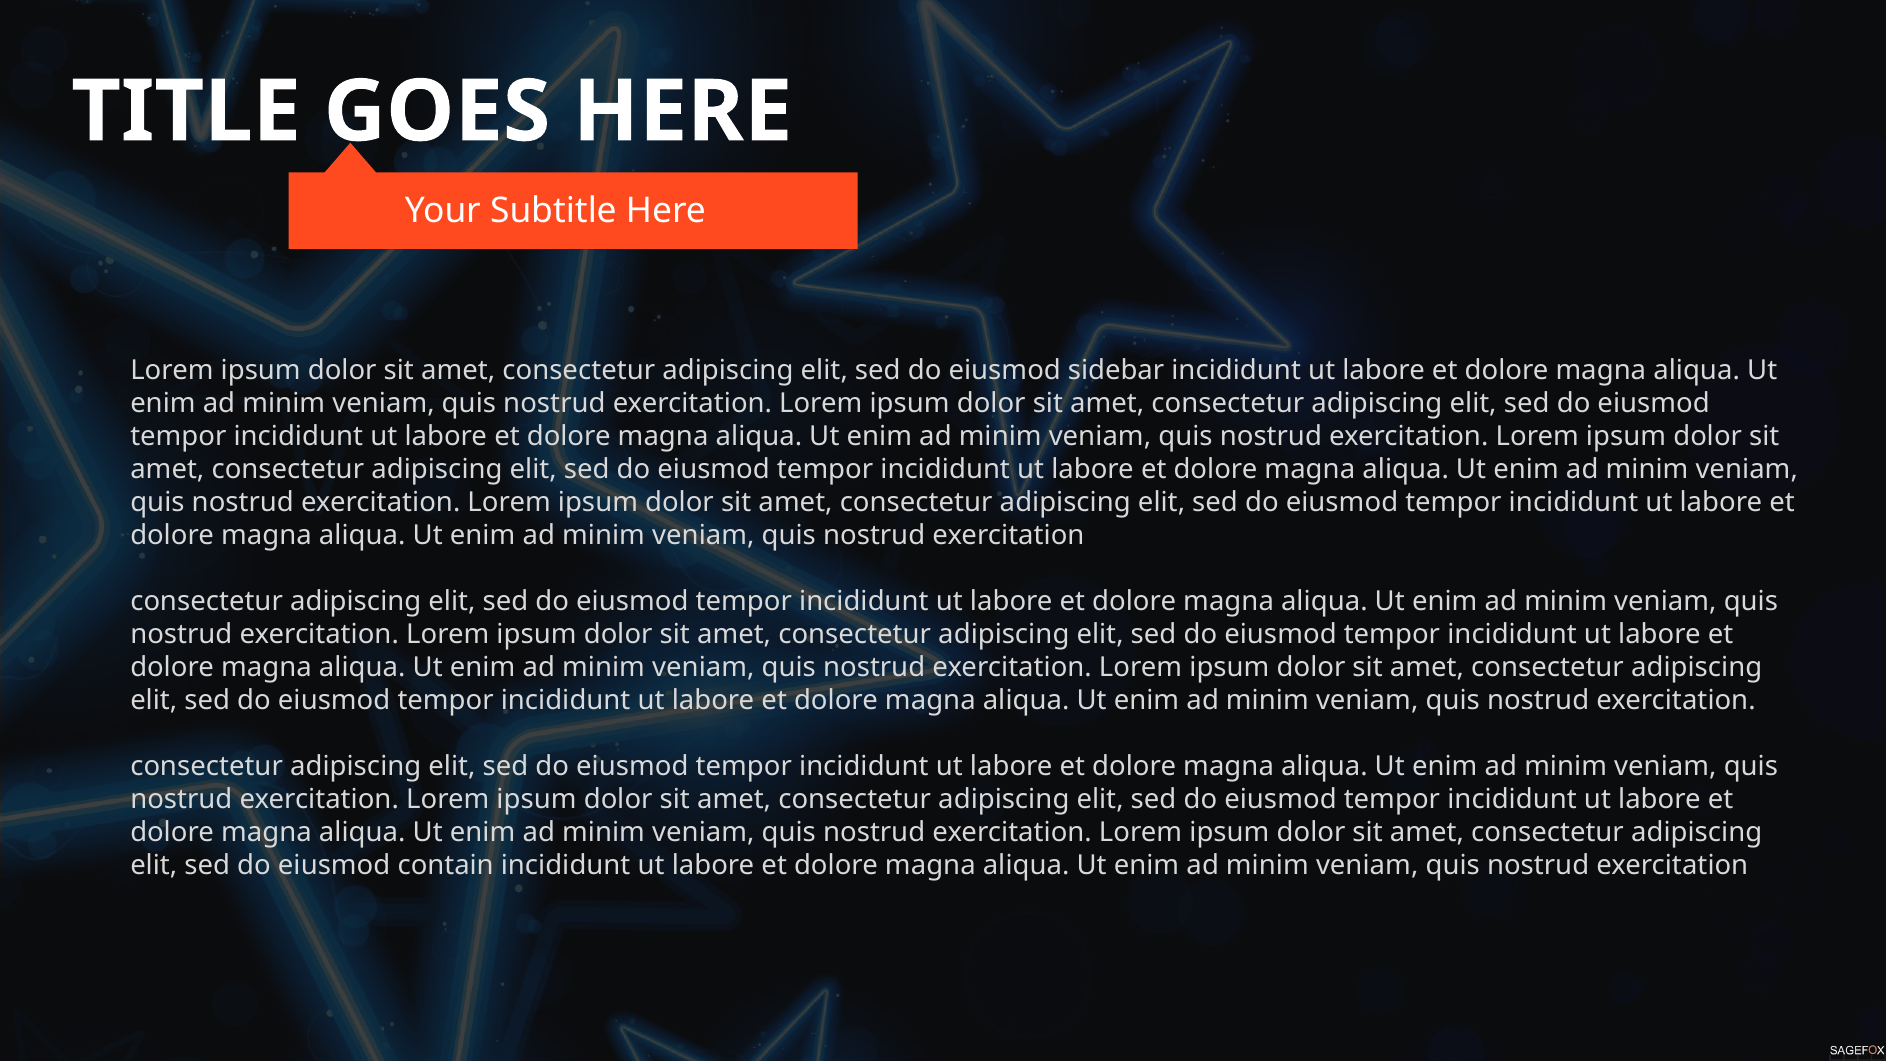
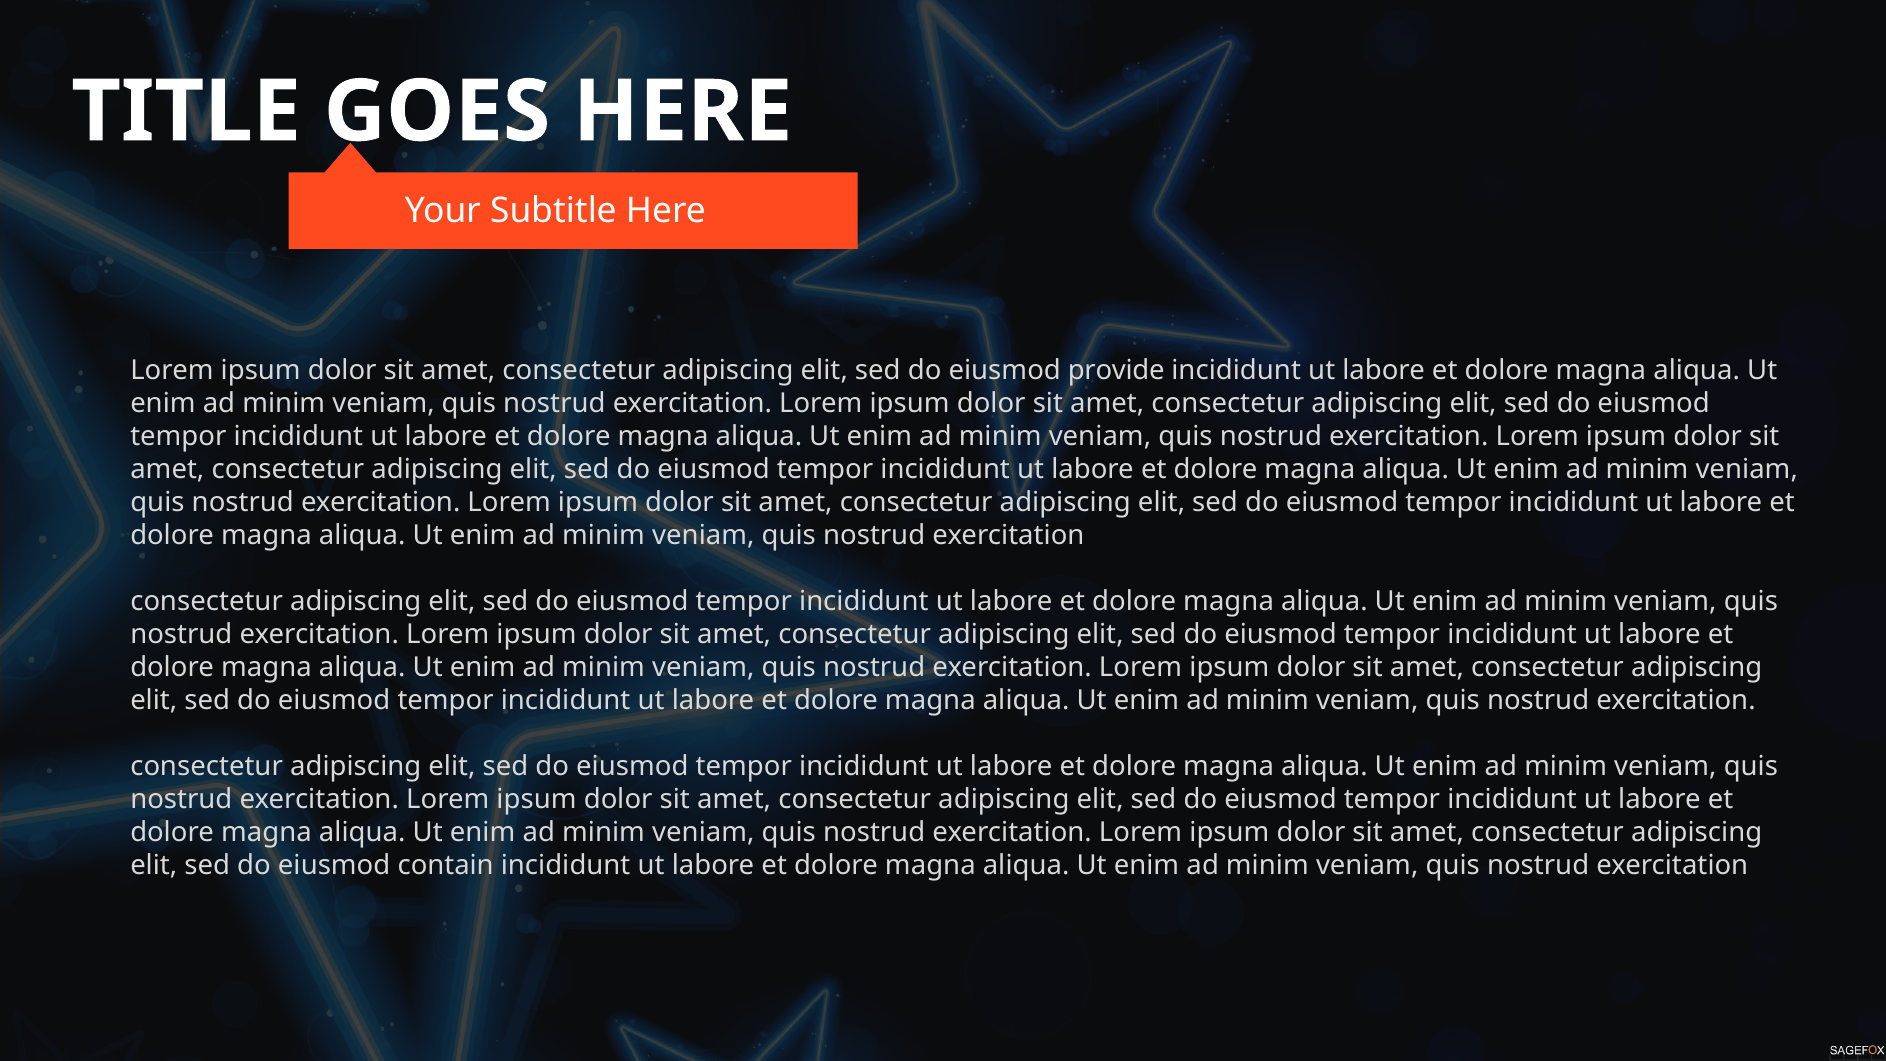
sidebar: sidebar -> provide (1116, 370)
